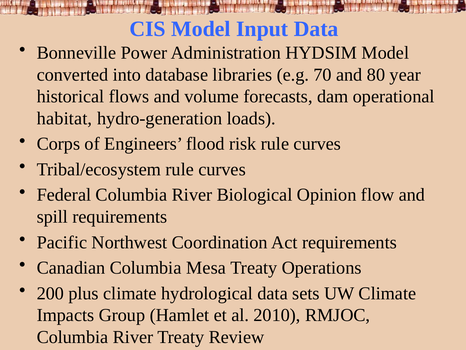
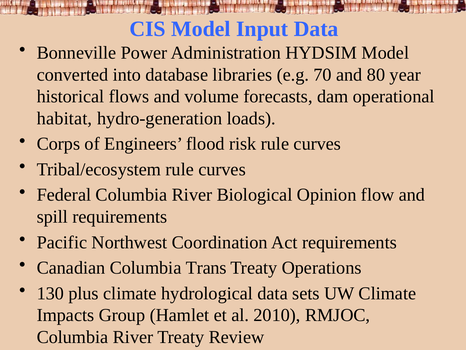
Mesa: Mesa -> Trans (206, 267)
200: 200 -> 130 (50, 293)
